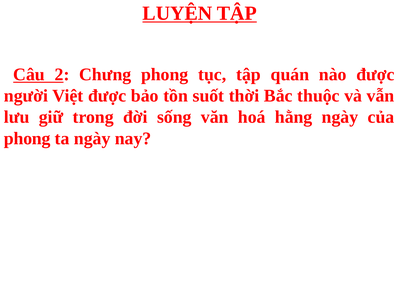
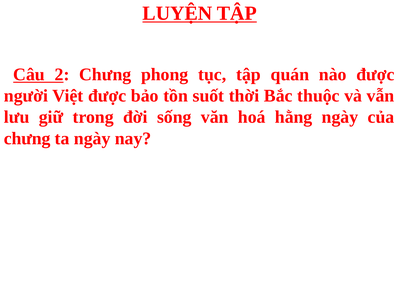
phong: phong -> chưng (27, 138)
